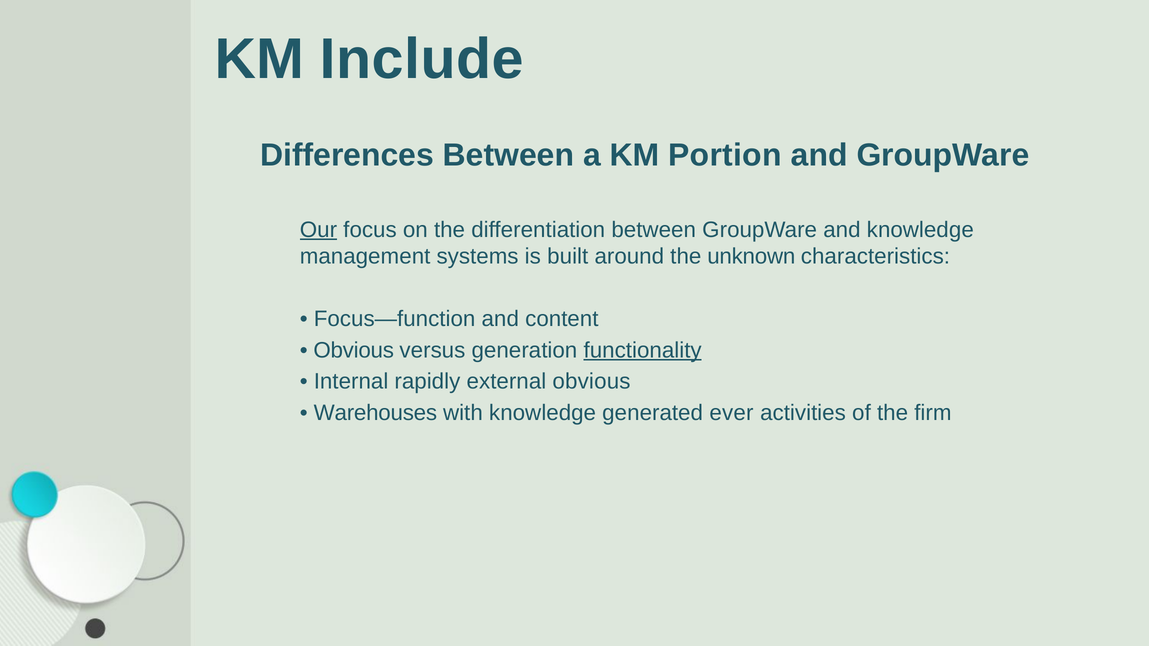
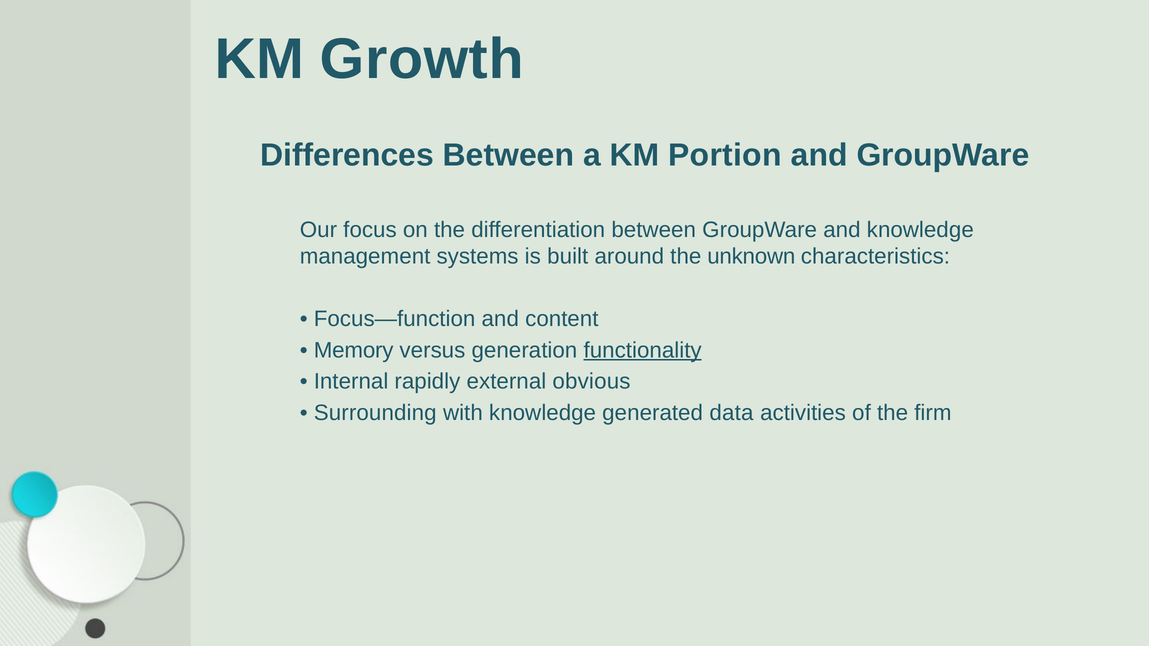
Include: Include -> Growth (422, 60)
Our underline: present -> none (318, 230)
Obvious: Obvious -> Memory (354, 350)
Warehouses: Warehouses -> Surrounding (375, 413)
ever: ever -> data (731, 413)
